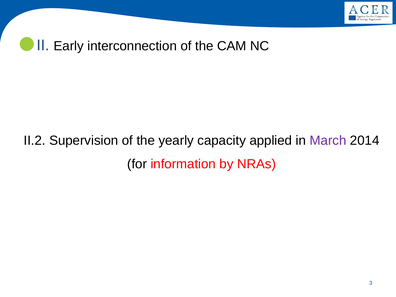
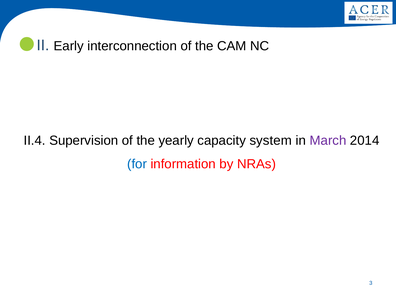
II.2: II.2 -> II.4 (35, 141)
applied: applied -> system (271, 141)
for colour: black -> blue (137, 164)
